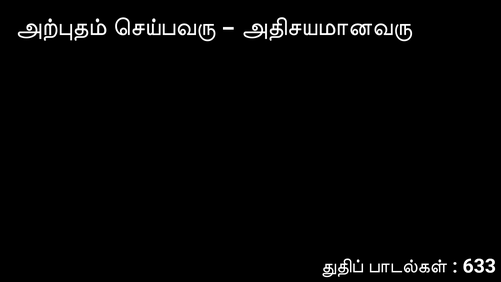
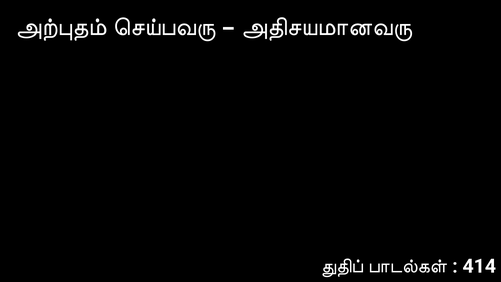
633: 633 -> 414 (479, 266)
